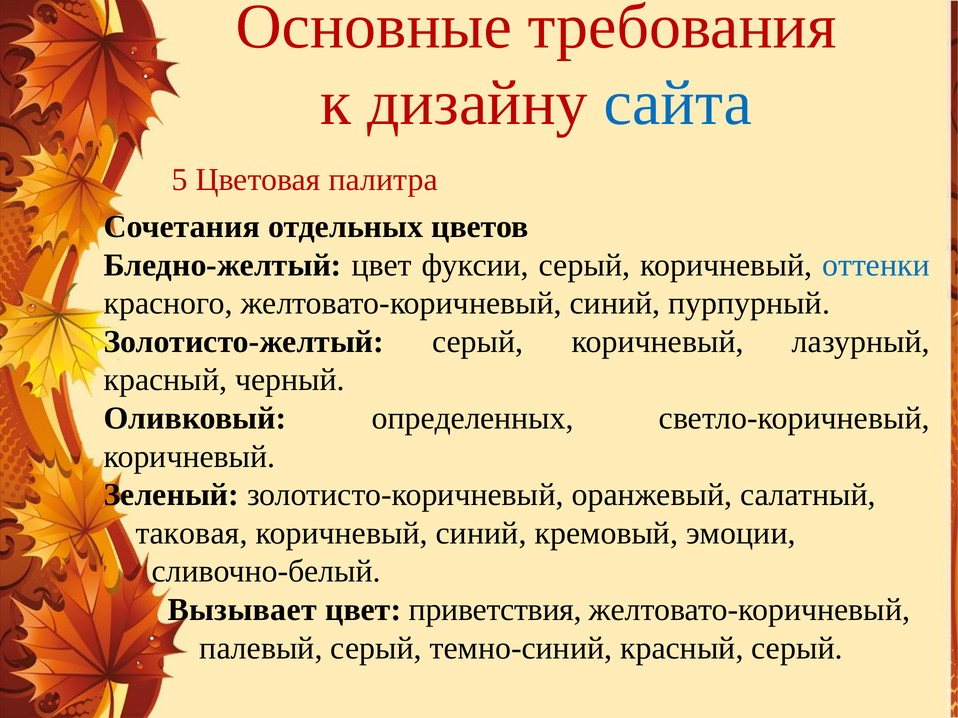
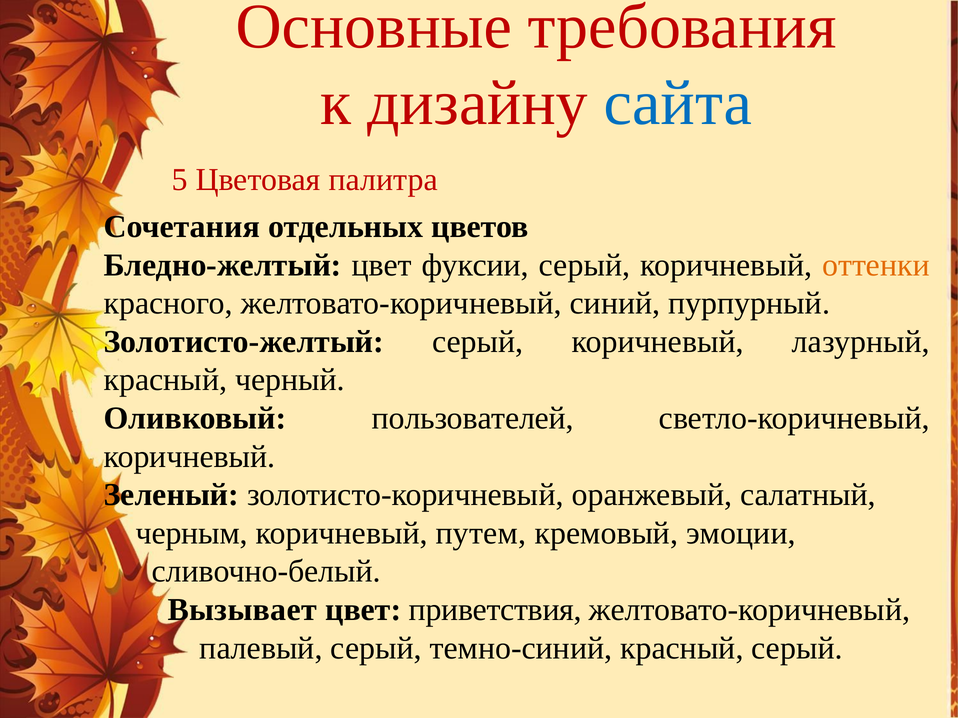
оттенки colour: blue -> orange (876, 265)
определенных: определенных -> пользователей (473, 419)
таковая: таковая -> черным (192, 533)
коричневый синий: синий -> путем (481, 533)
